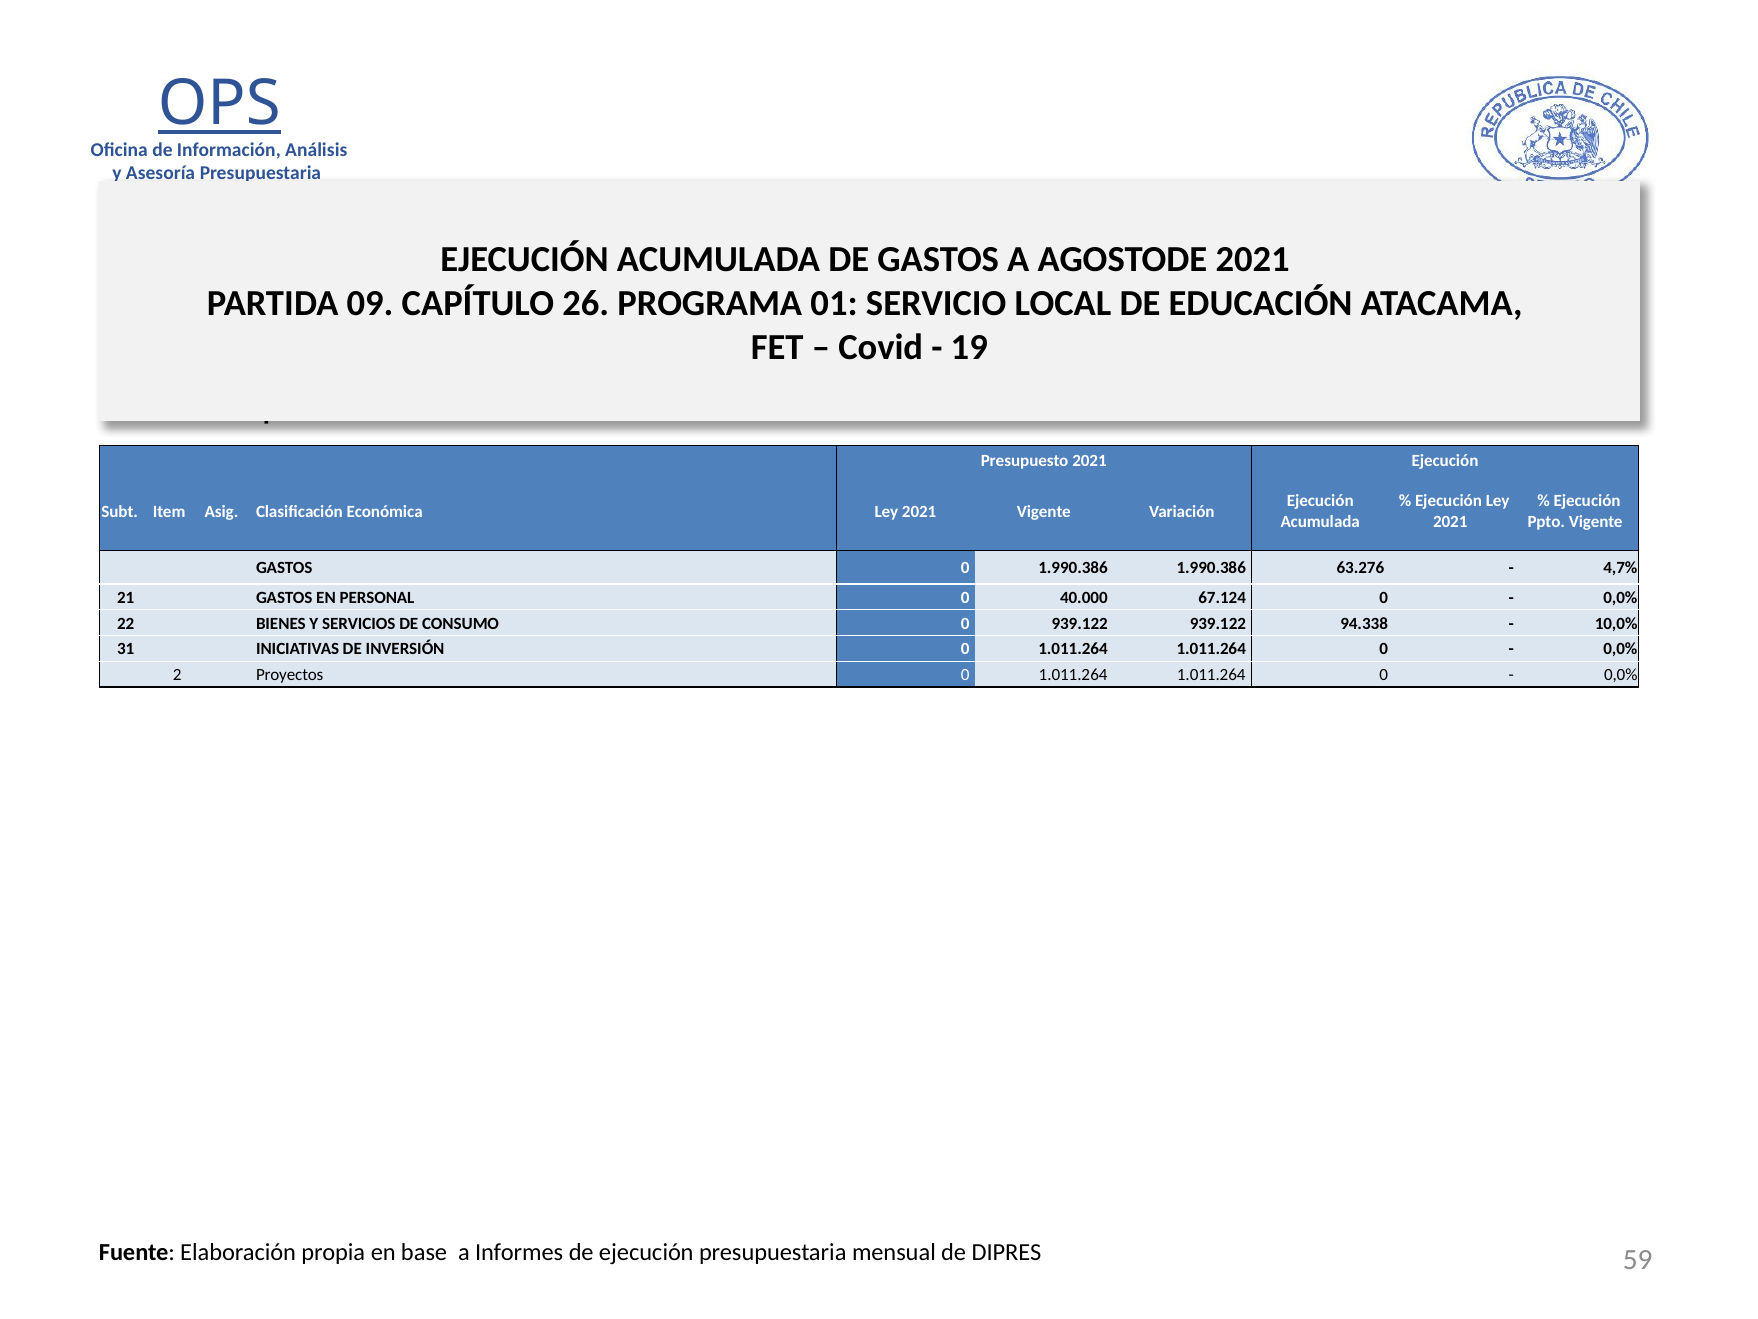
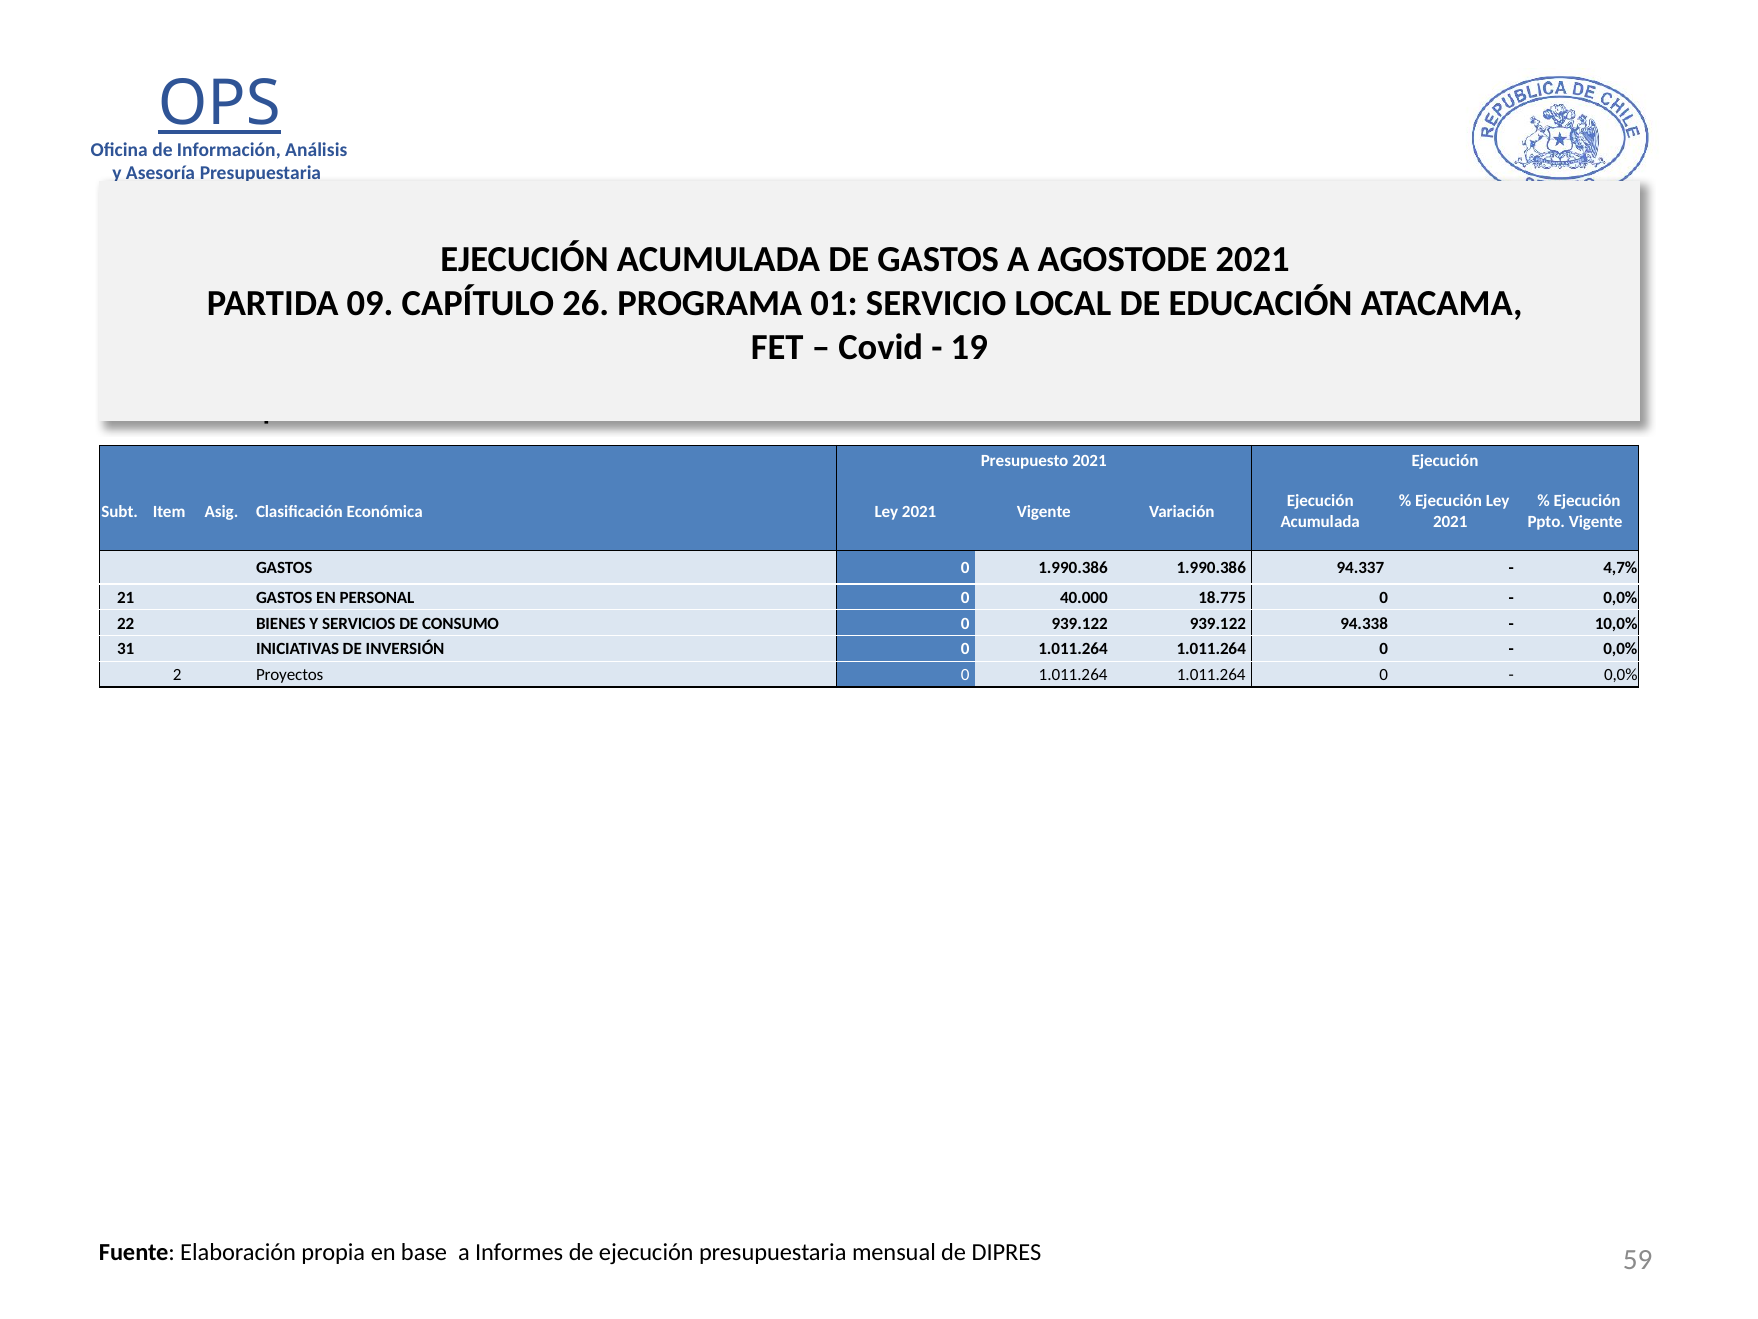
63.276: 63.276 -> 94.337 (1360, 568)
67.124: 67.124 -> 18.775 (1222, 597)
